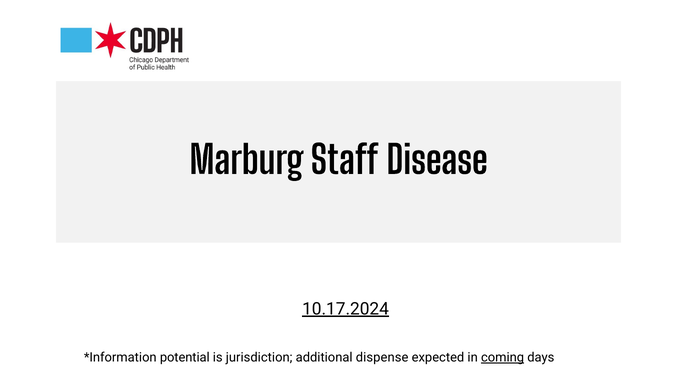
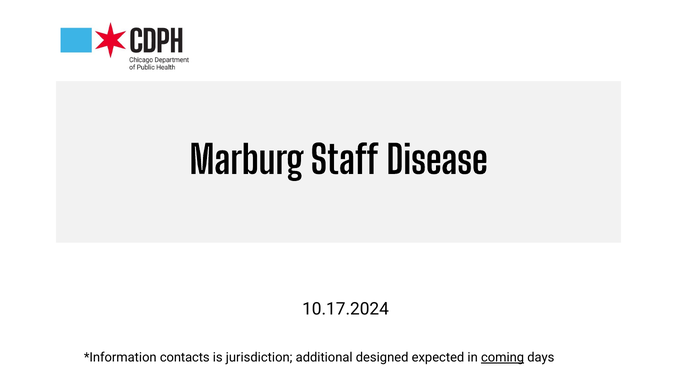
10.17.2024 underline: present -> none (346, 309)
potential: potential -> contacts (185, 357)
dispense: dispense -> designed (382, 357)
